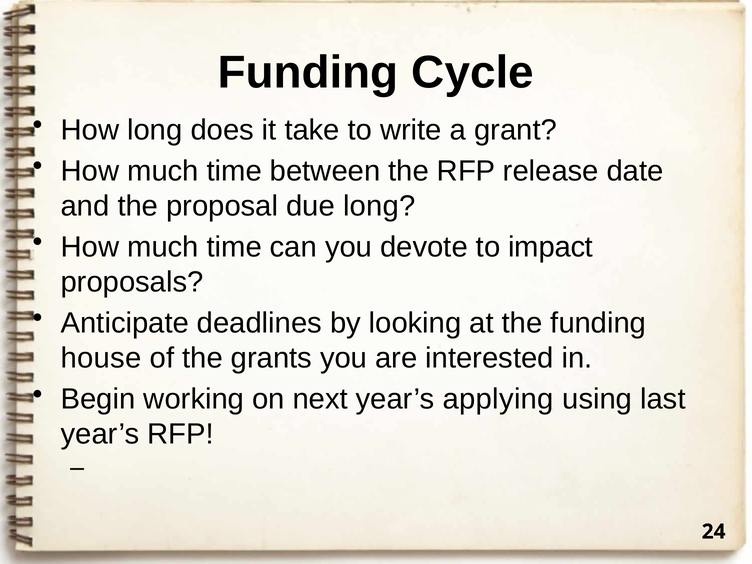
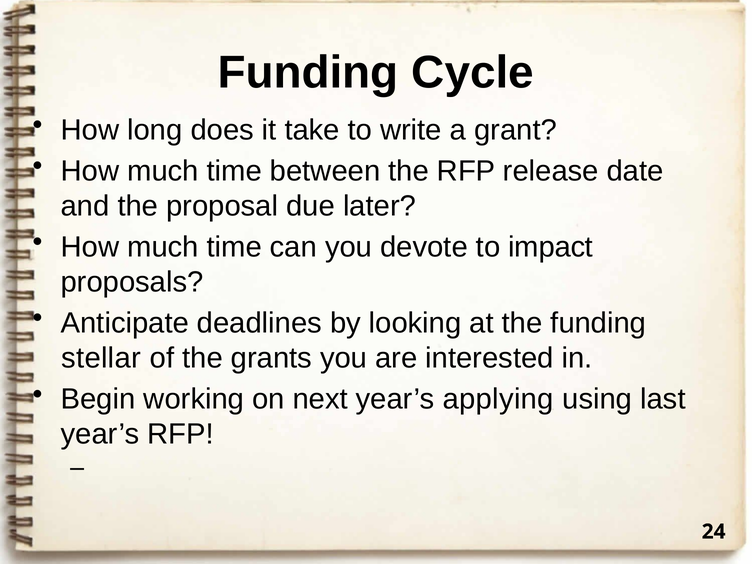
due long: long -> later (380, 206)
house: house -> stellar (101, 358)
